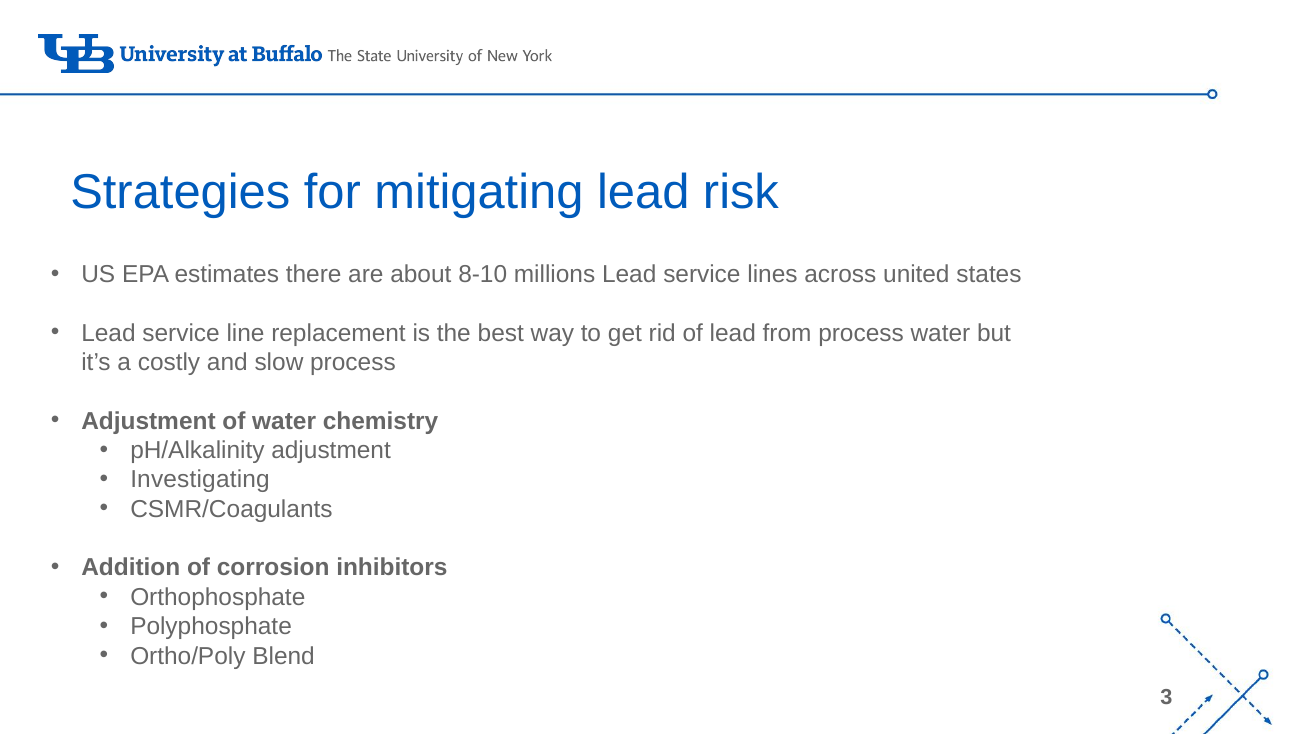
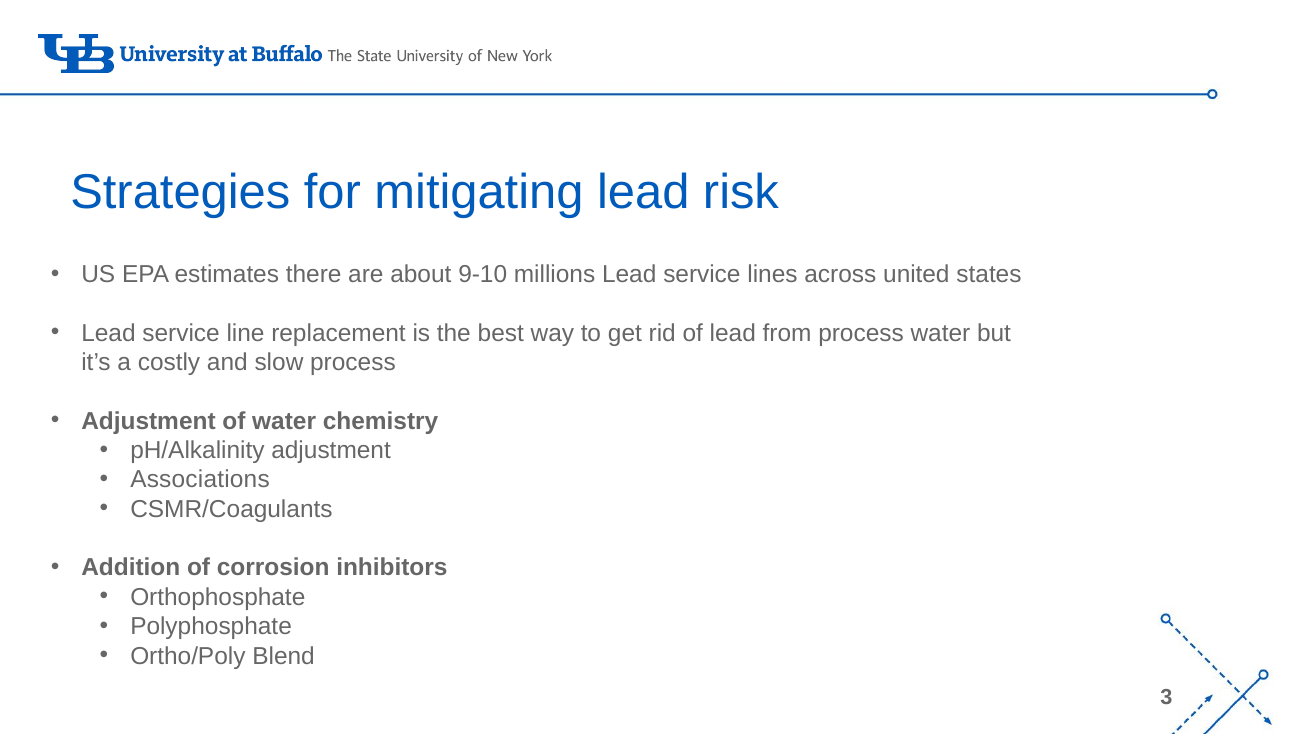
8-10: 8-10 -> 9-10 (483, 274)
Investigating: Investigating -> Associations (200, 479)
